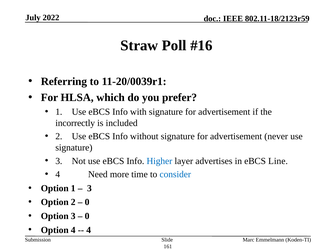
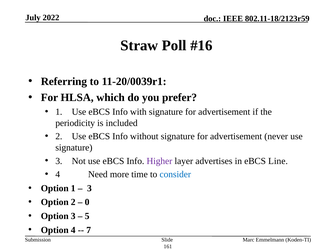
incorrectly: incorrectly -> periodicity (75, 123)
Higher colour: blue -> purple (159, 161)
0: 0 -> 5 (87, 216)
4: 4 -> 7 (89, 230)
